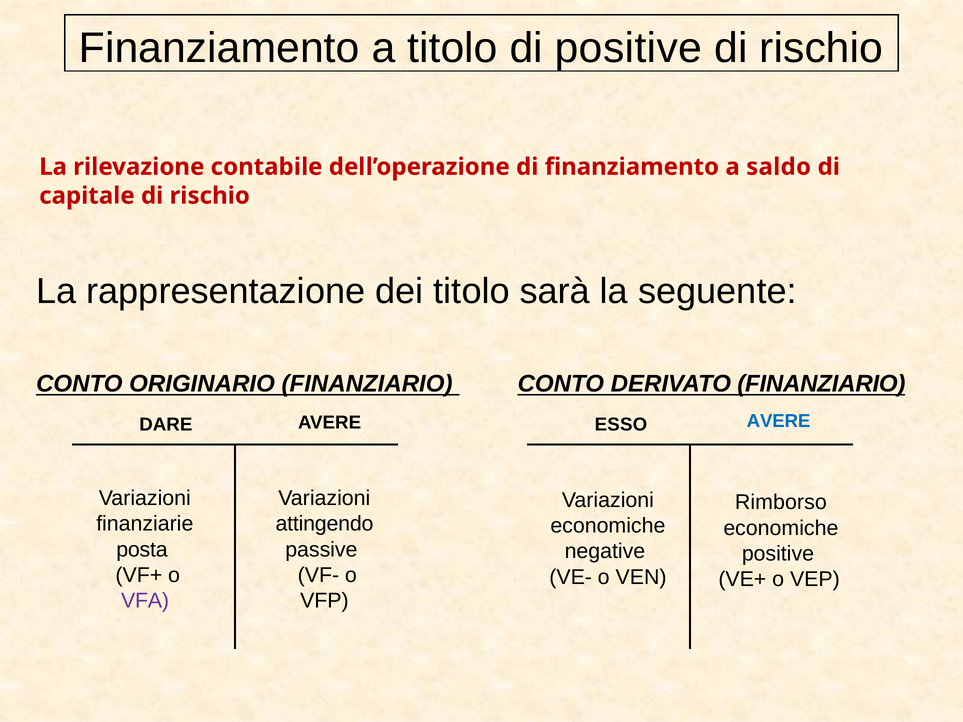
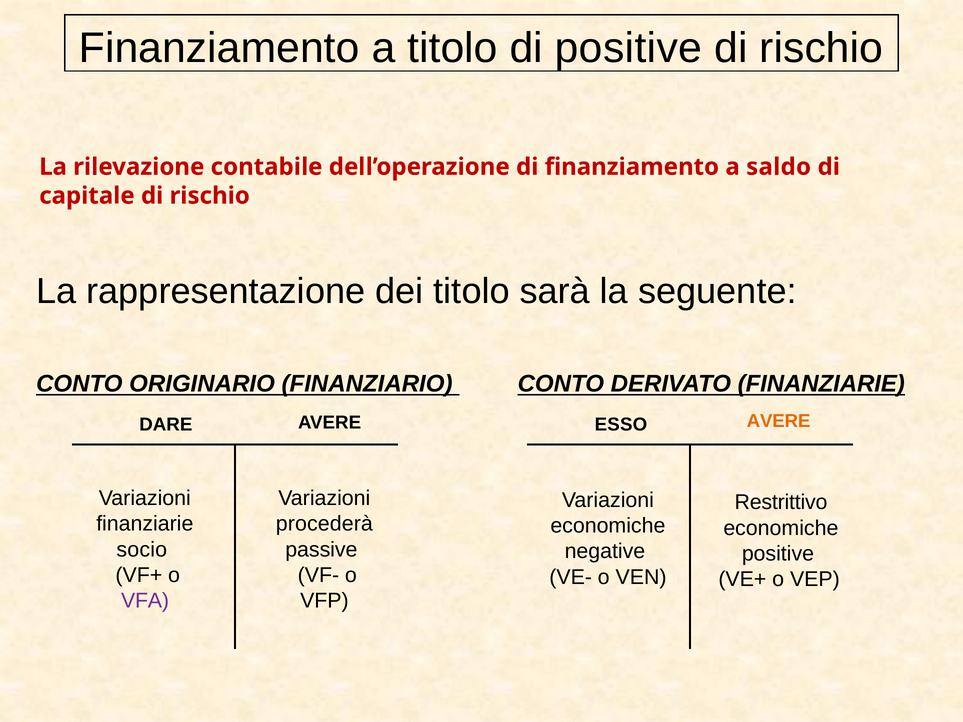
DERIVATO FINANZIARIO: FINANZIARIO -> FINANZIARIE (821, 384)
AVERE colour: blue -> orange (779, 421)
Rimborso: Rimborso -> Restrittivo (781, 503)
attingendo: attingendo -> procederà (324, 524)
posta: posta -> socio (142, 550)
